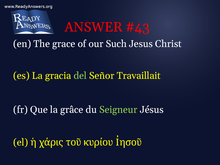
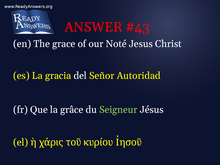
Such: Such -> Noté (116, 44)
del colour: light green -> white (80, 76)
Travaillait: Travaillait -> Autoridad (139, 76)
